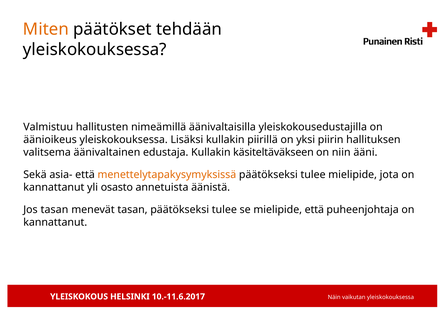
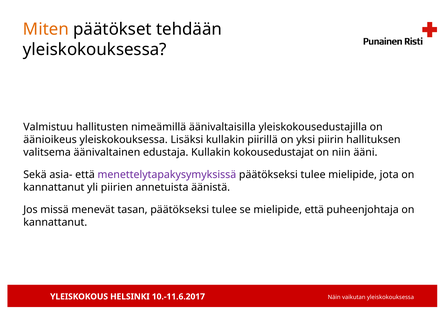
käsiteltäväkseen: käsiteltäväkseen -> kokousedustajat (273, 152)
menettelytapakysymyksissä colour: orange -> purple (167, 174)
osasto: osasto -> piirien (117, 187)
Jos tasan: tasan -> missä (55, 209)
